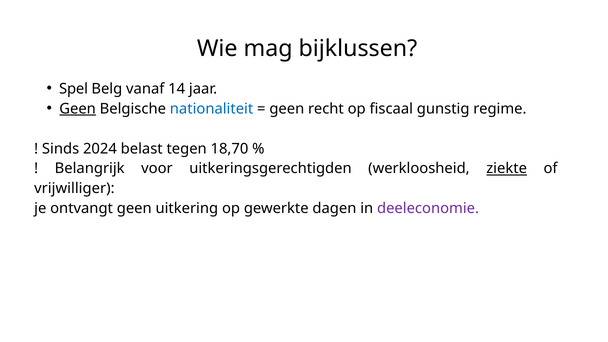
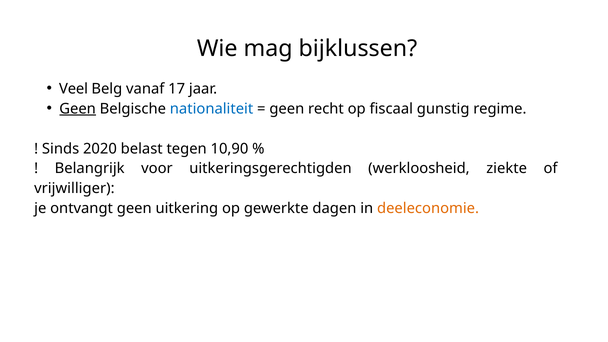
Spel: Spel -> Veel (74, 89)
14: 14 -> 17 (177, 89)
2024: 2024 -> 2020 (100, 149)
18,70: 18,70 -> 10,90 (229, 149)
ziekte underline: present -> none (507, 169)
deeleconomie colour: purple -> orange (428, 209)
